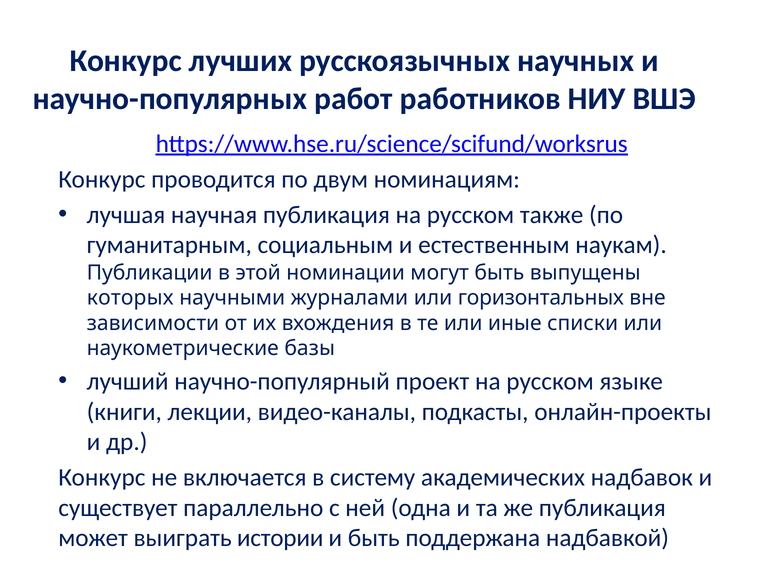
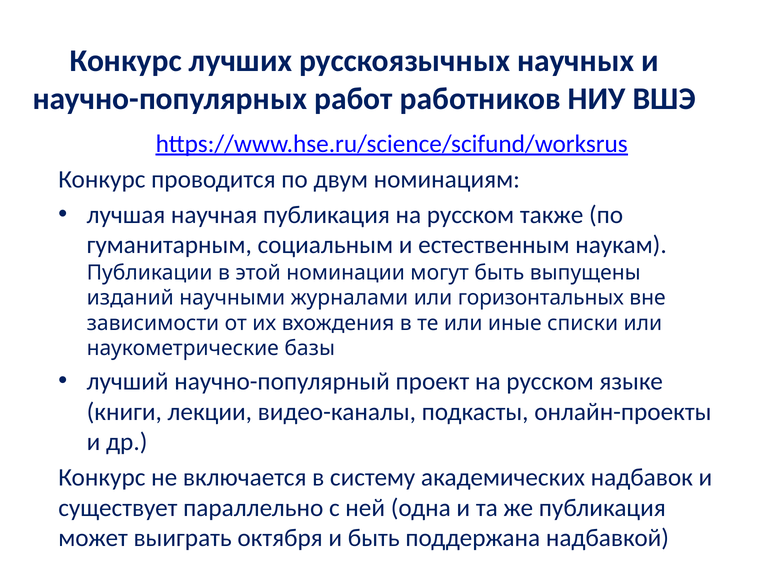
которых: которых -> изданий (130, 298)
истории: истории -> октября (280, 538)
